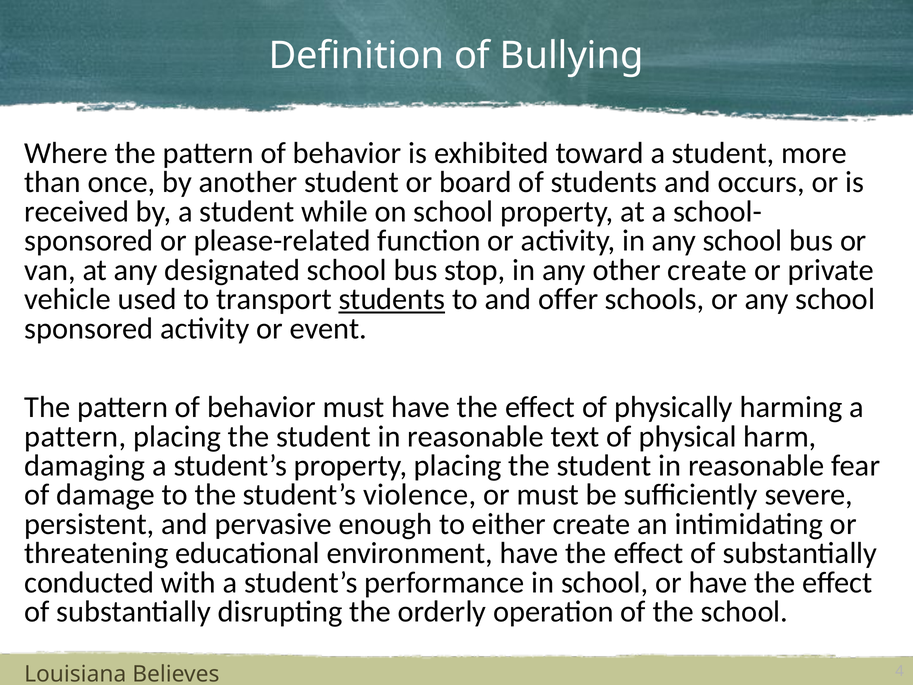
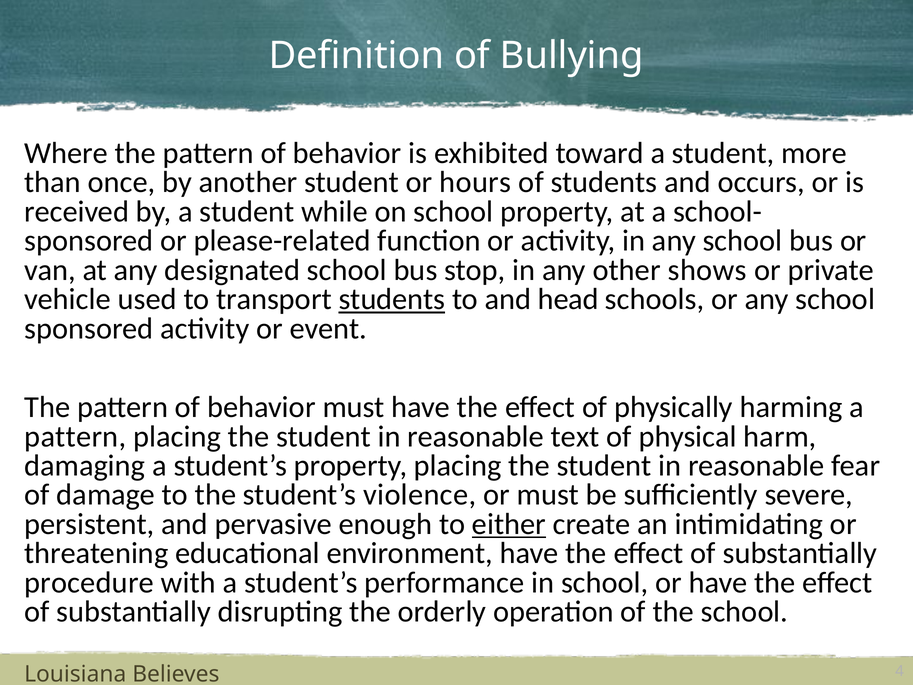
board: board -> hours (475, 182)
other create: create -> shows (707, 270)
offer: offer -> head (568, 299)
either underline: none -> present (509, 524)
conducted: conducted -> procedure (89, 582)
